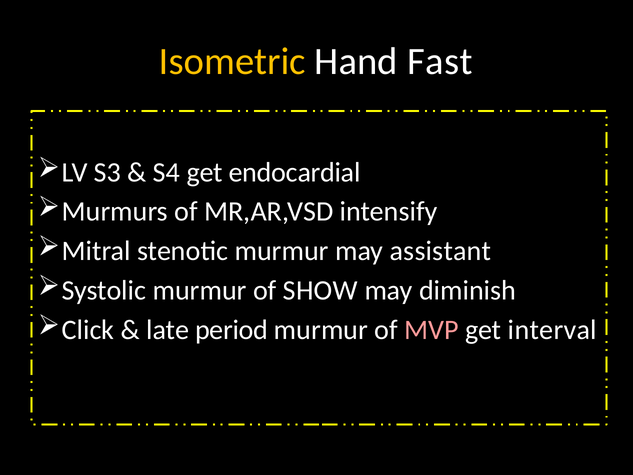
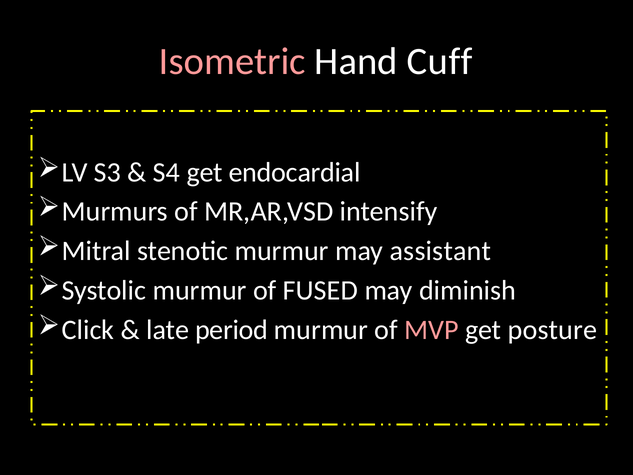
Isometric colour: yellow -> pink (232, 61)
Fast: Fast -> Cuff (440, 61)
SHOW: SHOW -> FUSED (320, 290)
interval: interval -> posture (552, 330)
